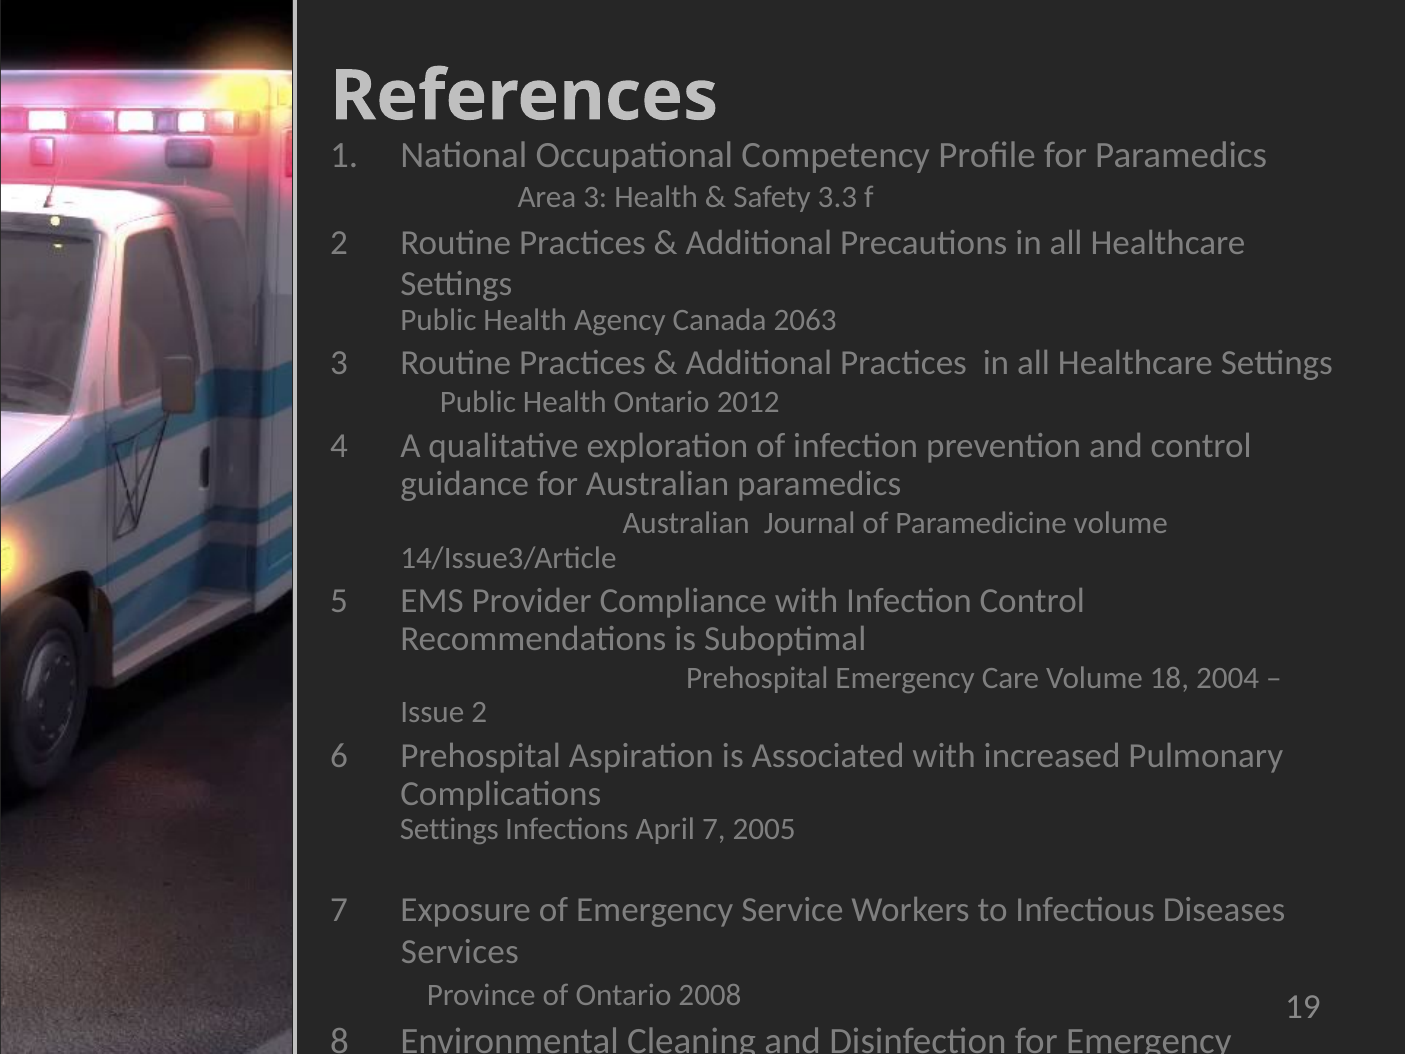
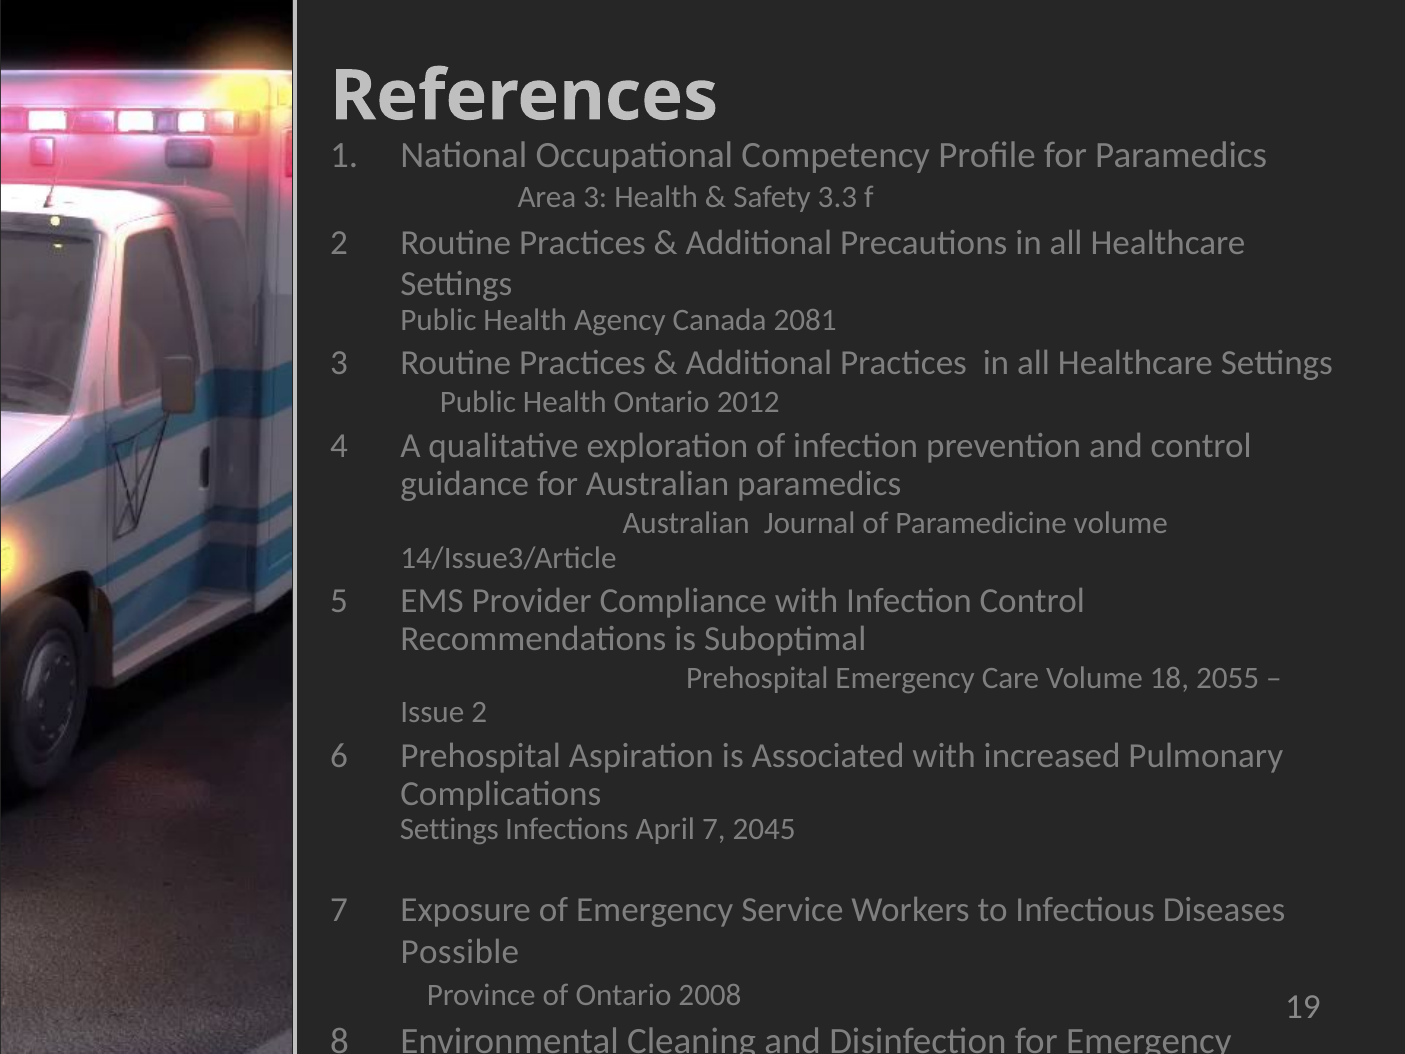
2063: 2063 -> 2081 (805, 320)
2004: 2004 -> 2055 (1228, 678)
2005: 2005 -> 2045 (764, 829)
Services: Services -> Possible (460, 952)
